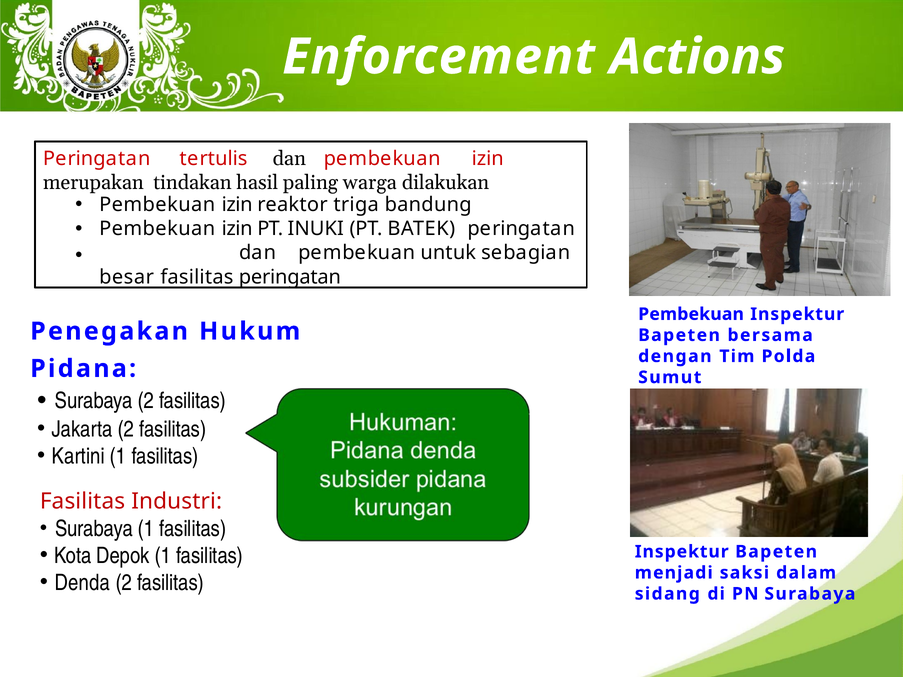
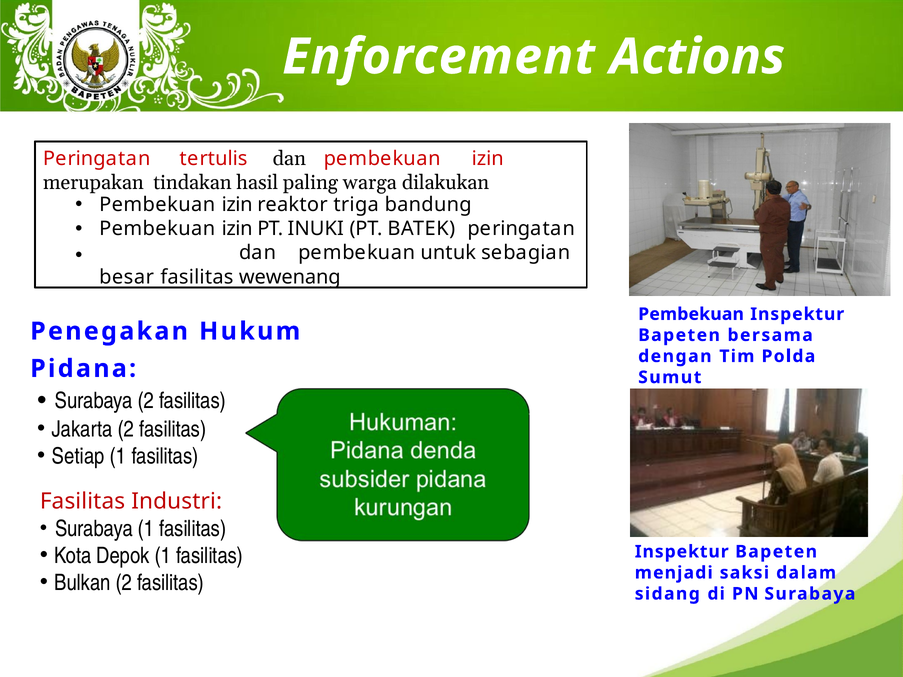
fasilitas peringatan: peringatan -> wewenang (290, 277)
Kartini: Kartini -> Setiap (78, 456)
Denda: Denda -> Bulkan (82, 583)
